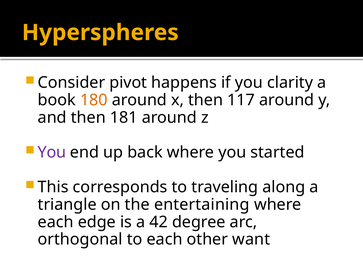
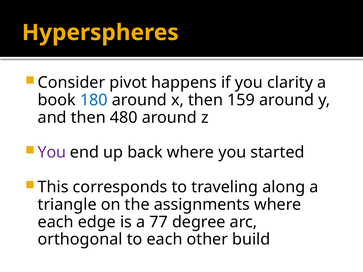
180 colour: orange -> blue (94, 100)
117: 117 -> 159 (241, 100)
181: 181 -> 480 (124, 118)
entertaining: entertaining -> assignments (202, 205)
42: 42 -> 77 (159, 222)
want: want -> build (251, 240)
